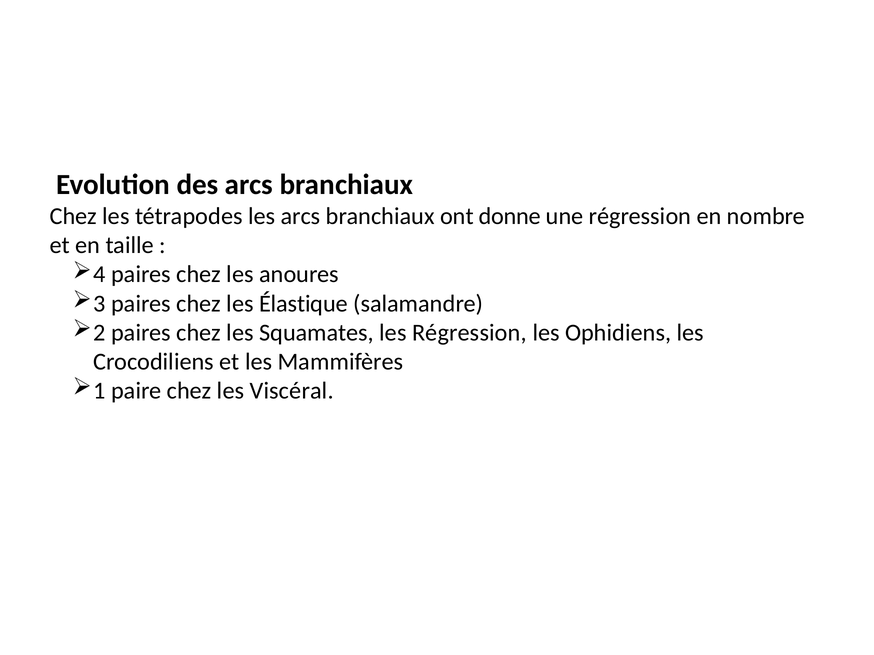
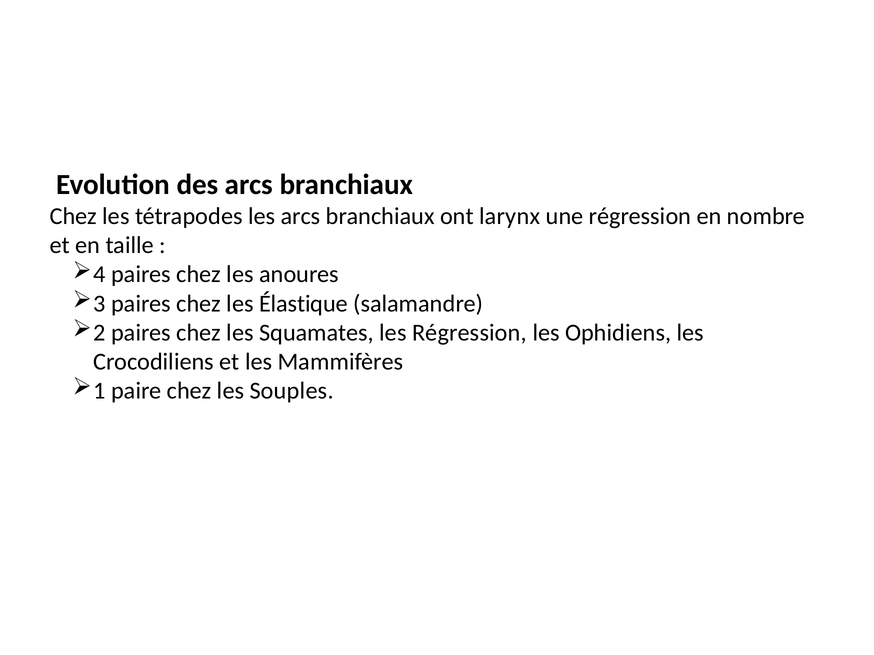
donne: donne -> larynx (510, 216)
Viscéral: Viscéral -> Souples (292, 391)
